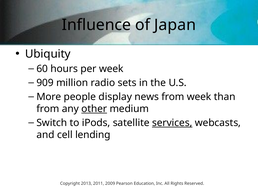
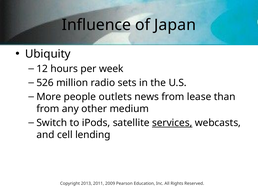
60: 60 -> 12 (42, 69)
909: 909 -> 526 (45, 83)
display: display -> outlets (115, 97)
from week: week -> lease (199, 97)
other underline: present -> none (94, 109)
